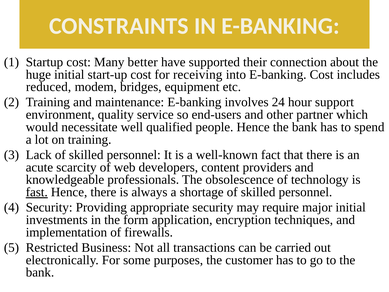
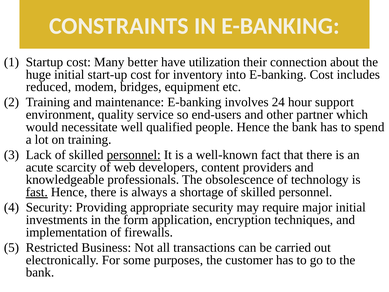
supported: supported -> utilization (214, 62)
receiving: receiving -> inventory (198, 74)
personnel underline: none -> present (134, 155)
